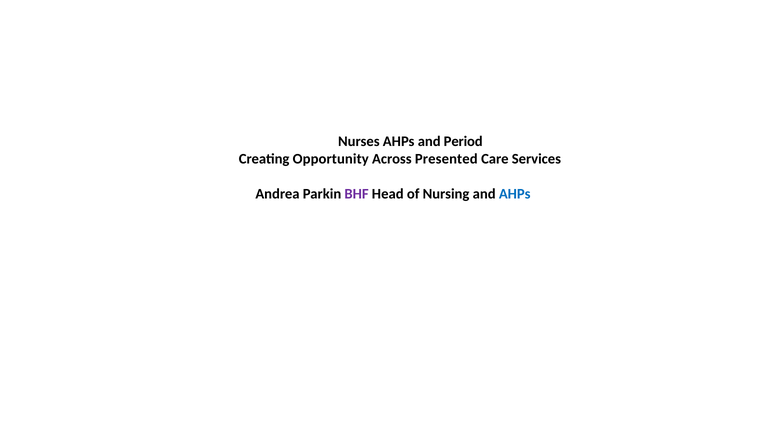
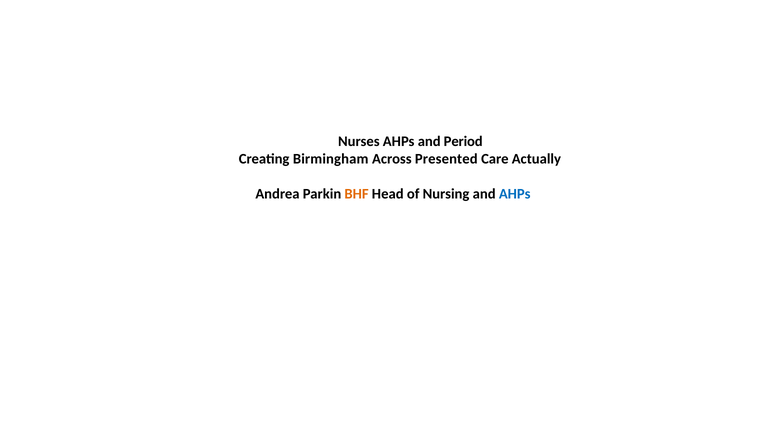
Opportunity: Opportunity -> Birmingham (331, 159)
Services: Services -> Actually (536, 159)
BHF colour: purple -> orange (357, 194)
